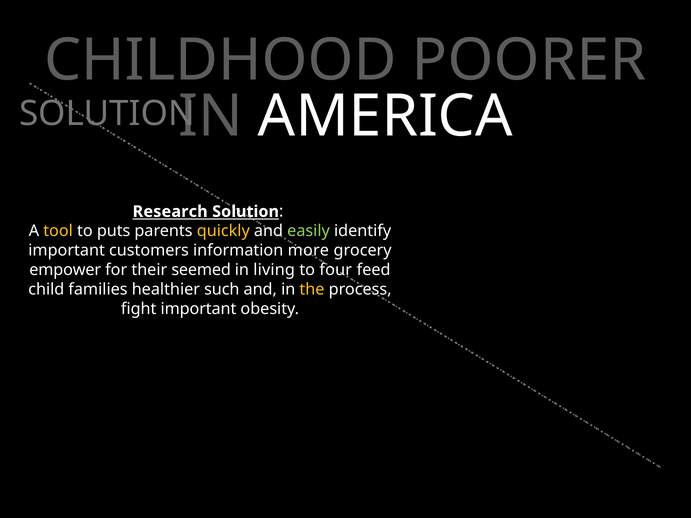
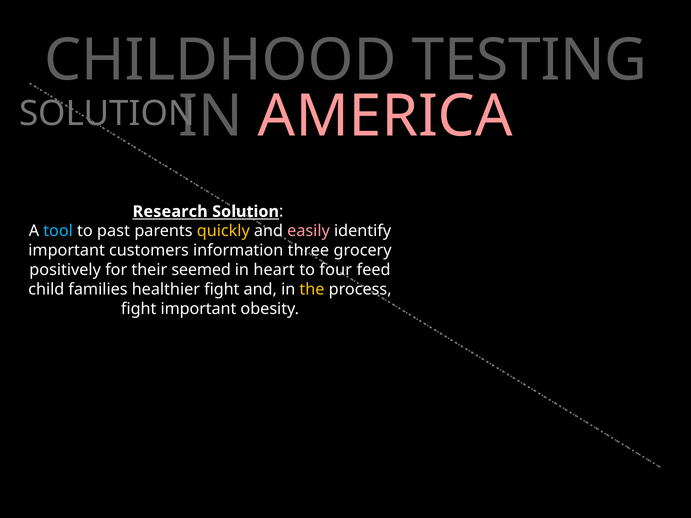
POORER: POORER -> TESTING (530, 60)
AMERICA colour: white -> pink (385, 117)
tool colour: yellow -> light blue (58, 231)
puts: puts -> past (114, 231)
easily colour: light green -> pink (309, 231)
more: more -> three (308, 251)
empower: empower -> positively (65, 270)
living: living -> heart (274, 270)
healthier such: such -> fight (222, 289)
